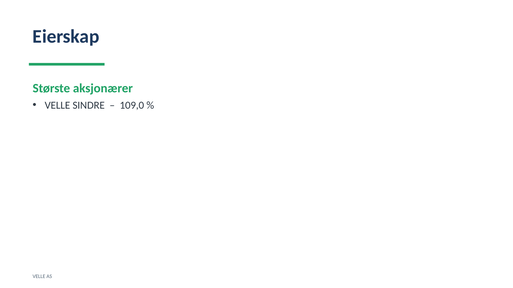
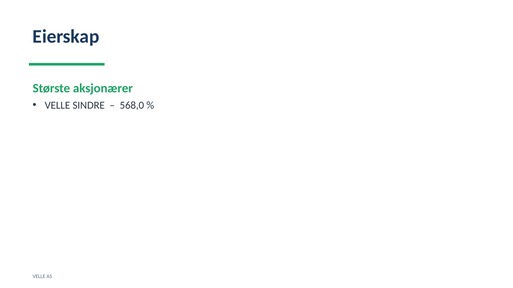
109,0: 109,0 -> 568,0 (132, 105)
